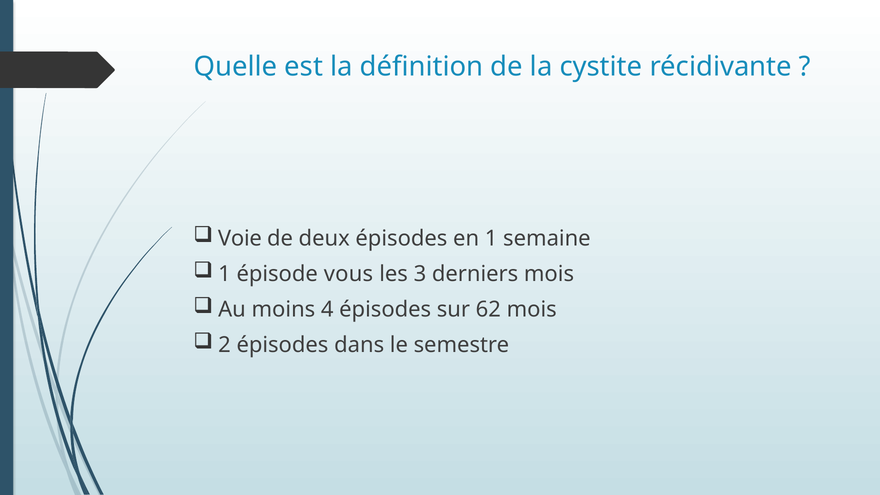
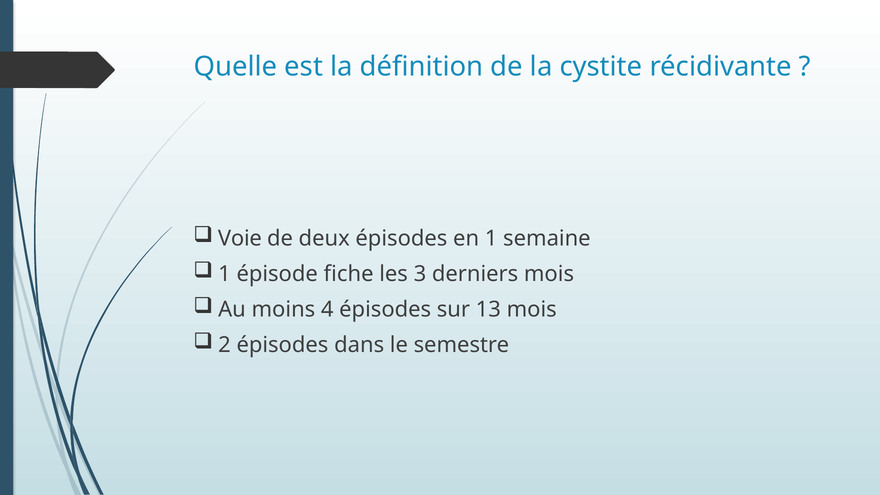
vous: vous -> fiche (349, 274)
62: 62 -> 13 (488, 310)
